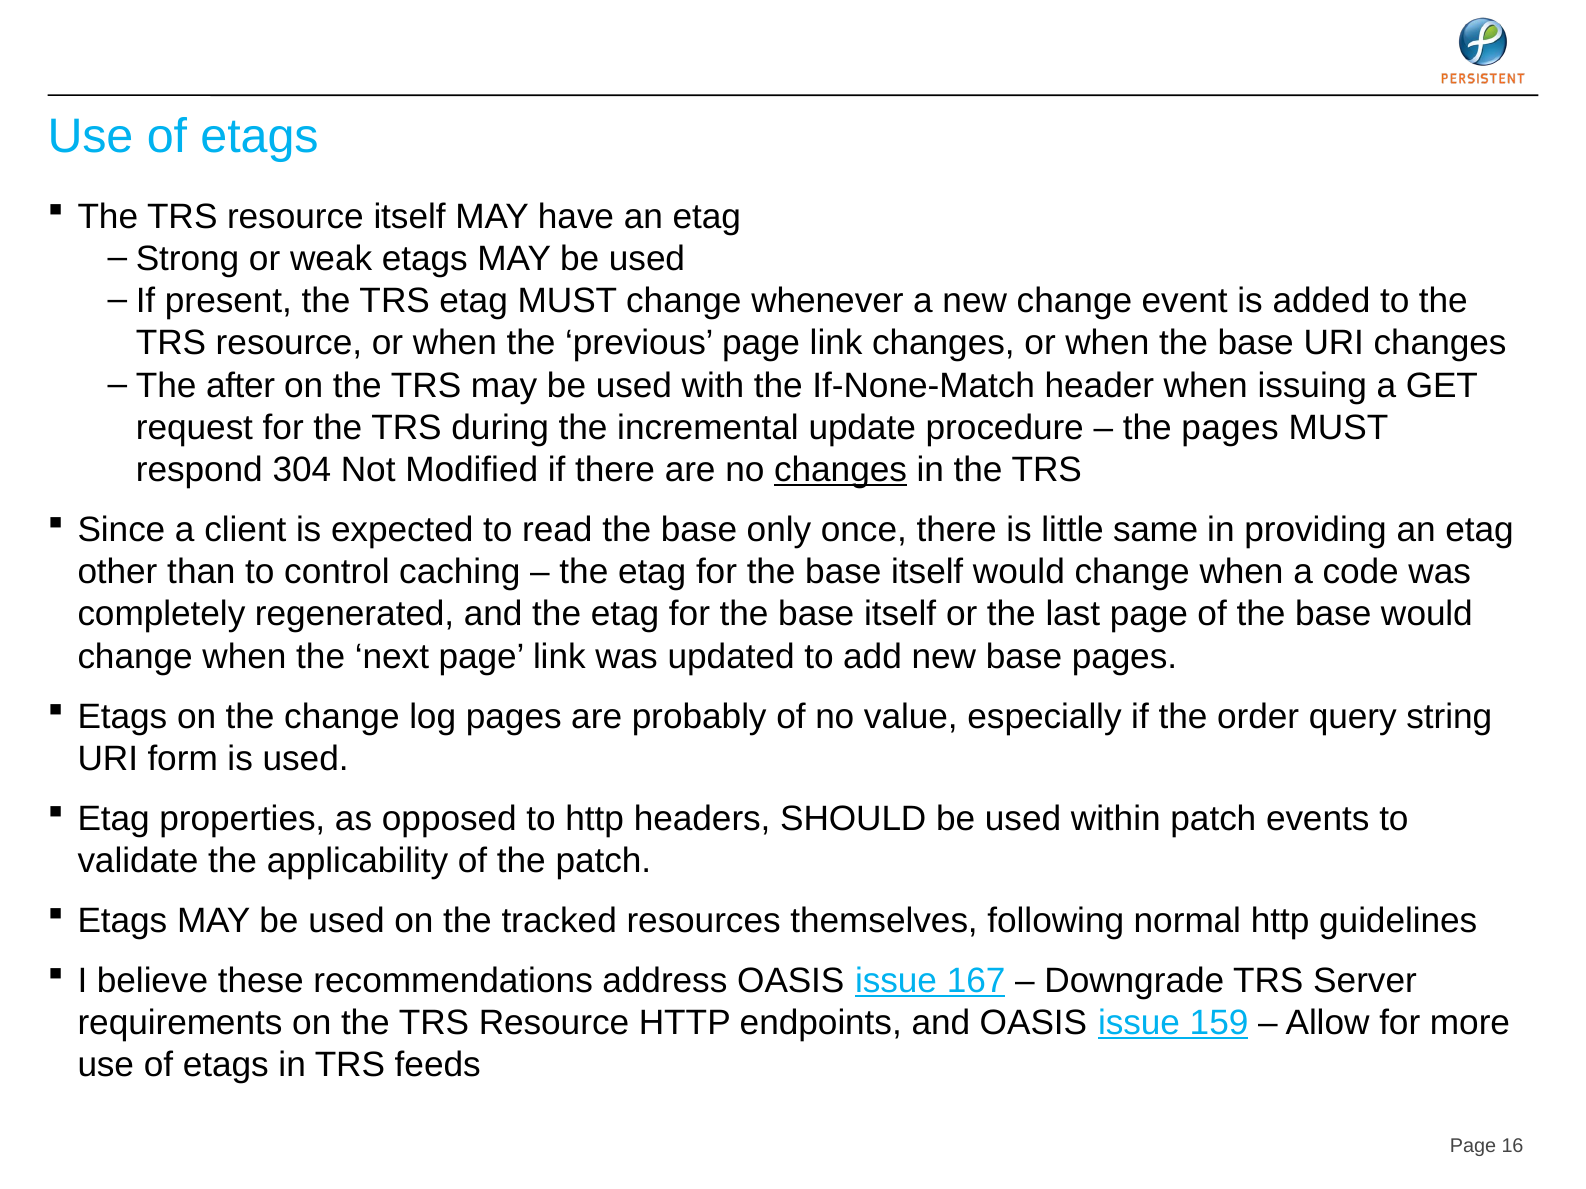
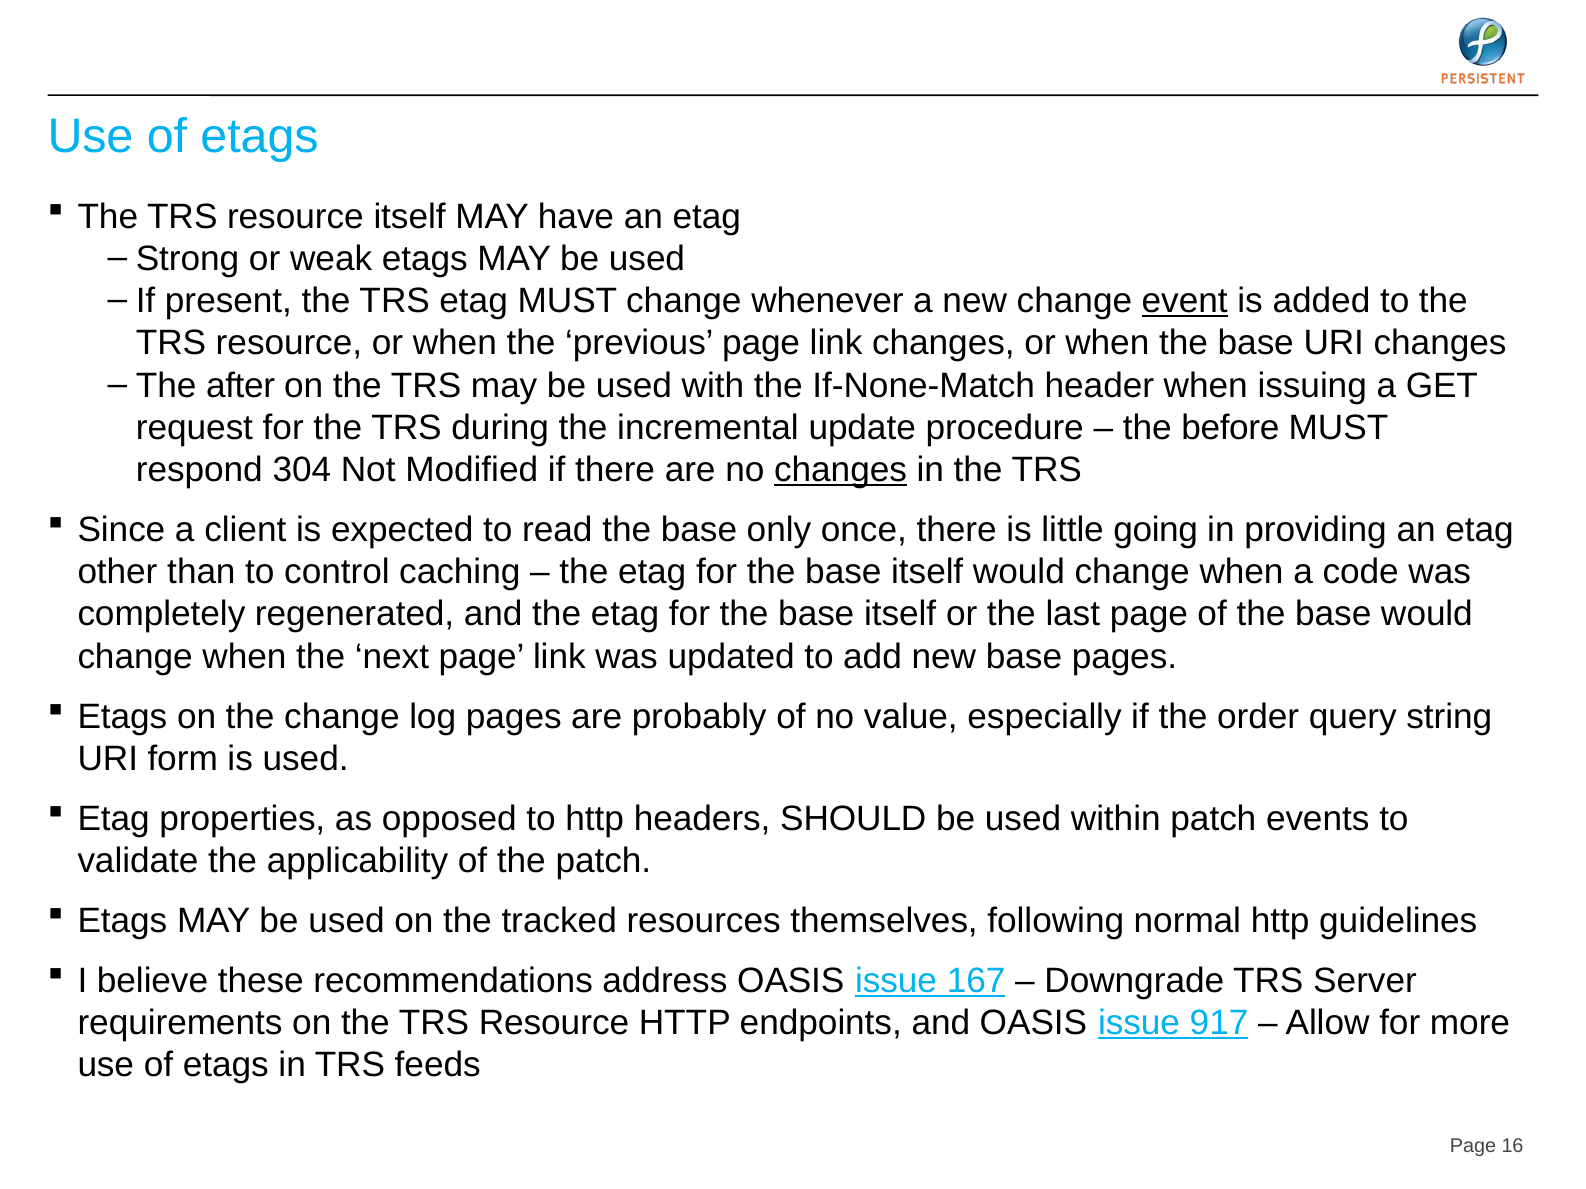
event underline: none -> present (1185, 301)
the pages: pages -> before (1230, 428)
same: same -> going (1156, 530)
159: 159 -> 917 (1219, 1023)
